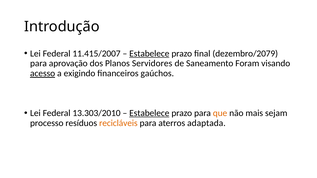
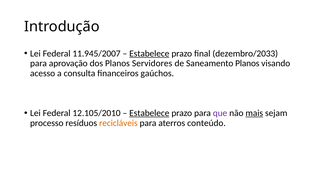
11.415/2007: 11.415/2007 -> 11.945/2007 (97, 54)
dezembro/2079: dezembro/2079 -> dezembro/2033 (245, 54)
Saneamento Foram: Foram -> Planos (247, 64)
acesso underline: present -> none (43, 74)
exigindo: exigindo -> consulta (79, 74)
13.303/2010: 13.303/2010 -> 12.105/2010 (97, 113)
que colour: orange -> purple (220, 113)
mais underline: none -> present (254, 113)
adaptada: adaptada -> conteúdo (206, 123)
